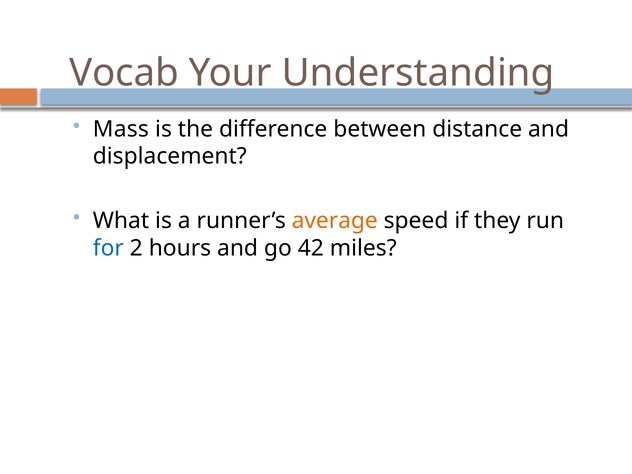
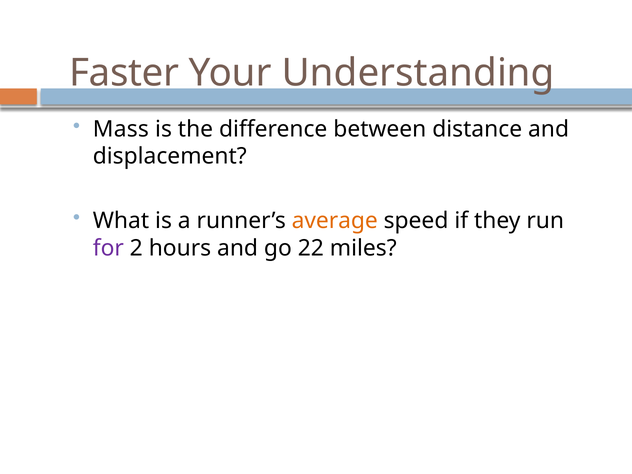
Vocab: Vocab -> Faster (124, 73)
for colour: blue -> purple (108, 248)
42: 42 -> 22 (311, 248)
